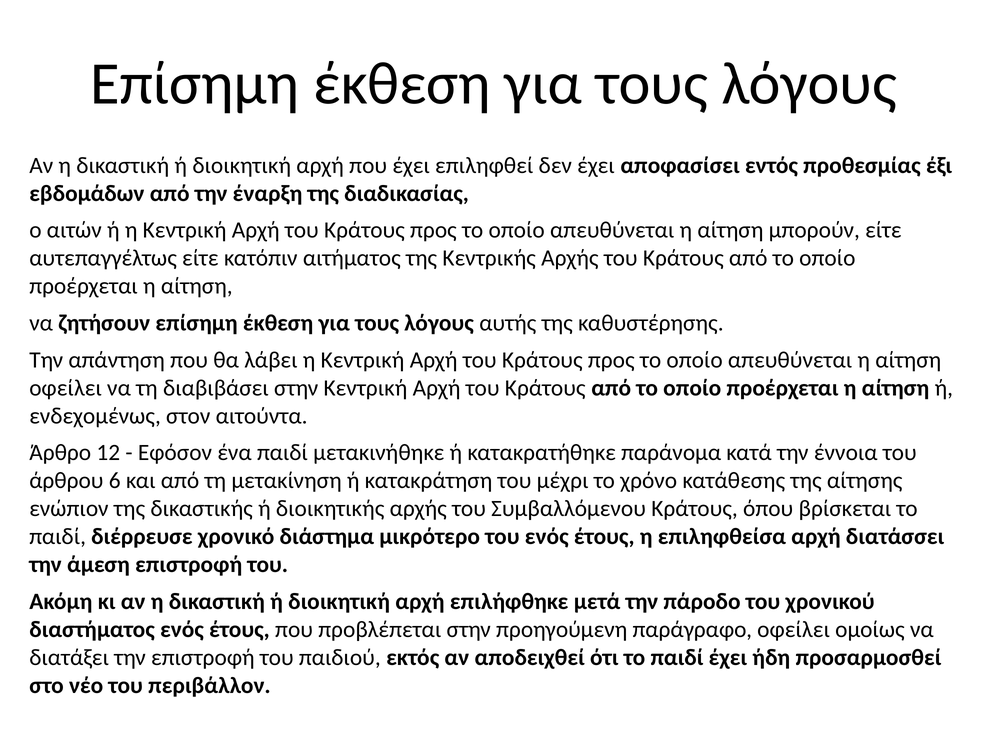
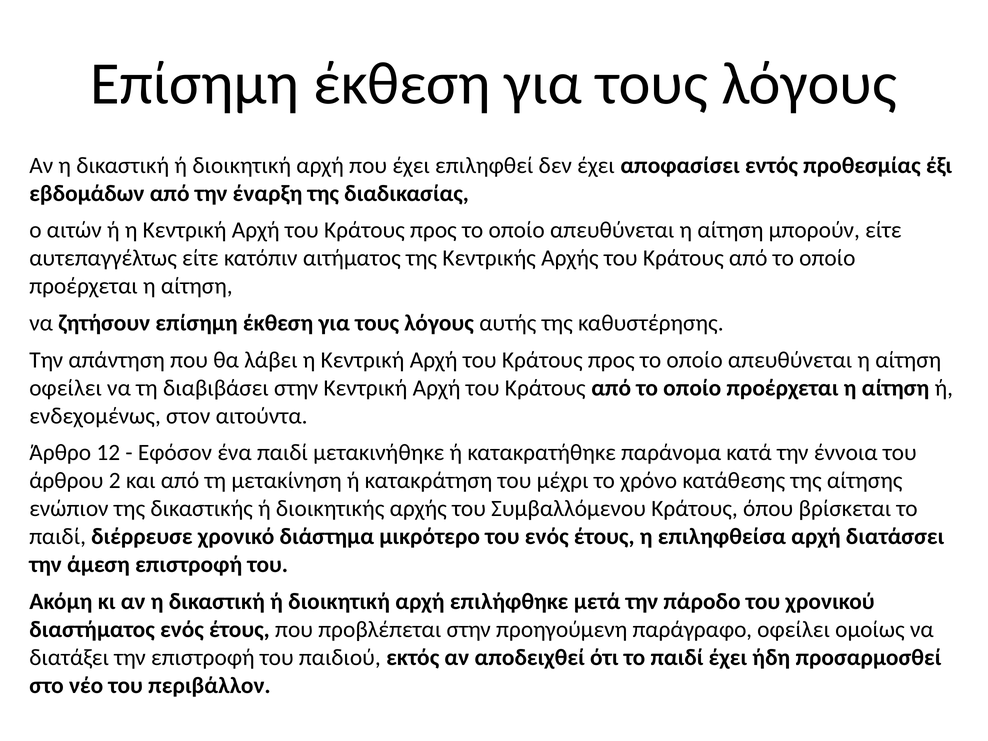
6: 6 -> 2 (115, 481)
